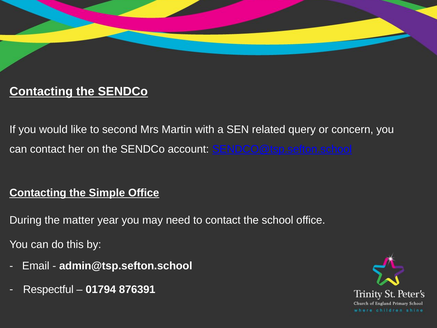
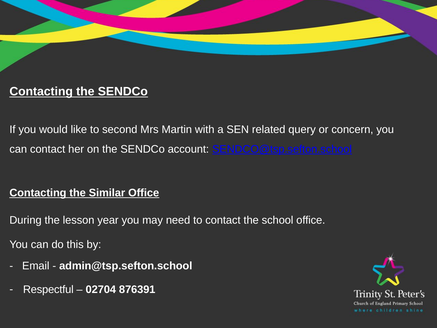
Simple: Simple -> Similar (107, 193)
matter: matter -> lesson (79, 220)
01794: 01794 -> 02704 (101, 289)
